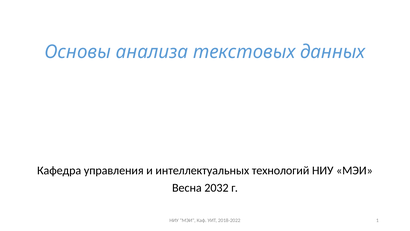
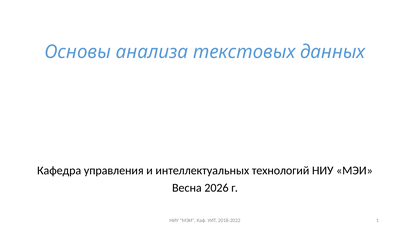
2032: 2032 -> 2026 (216, 187)
